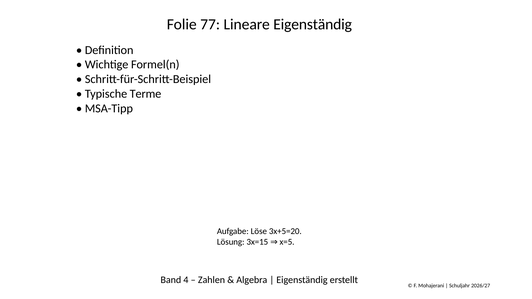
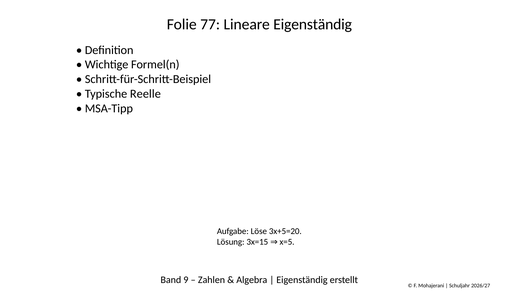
Terme: Terme -> Reelle (145, 94)
4: 4 -> 9 (186, 280)
